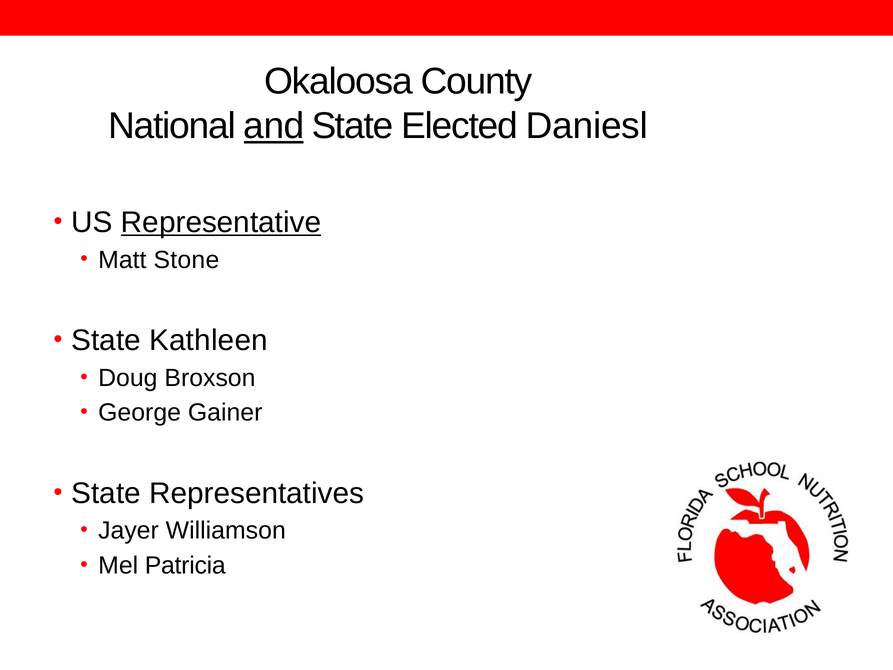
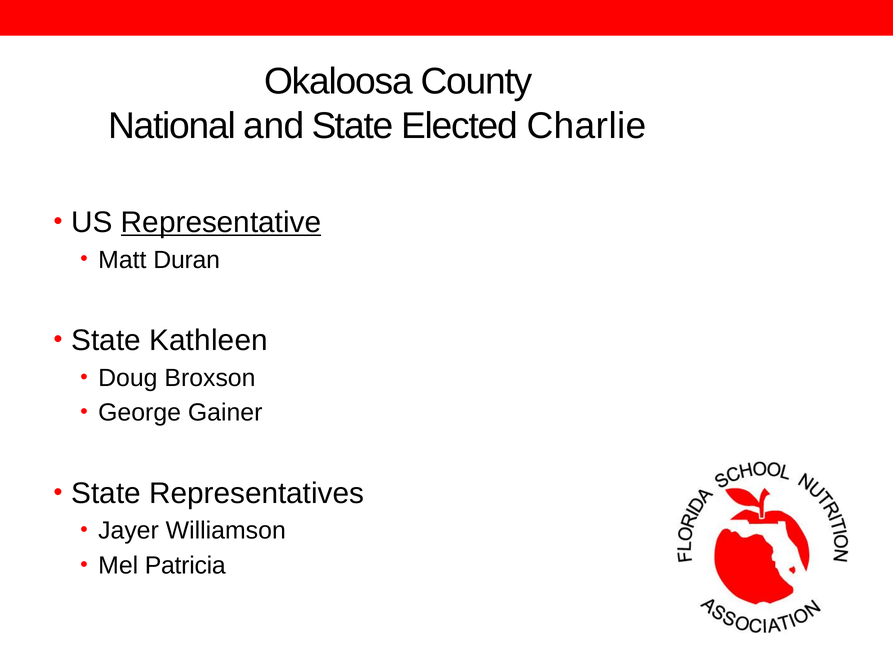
and underline: present -> none (274, 126)
Daniesl: Daniesl -> Charlie (587, 126)
Stone: Stone -> Duran (187, 260)
